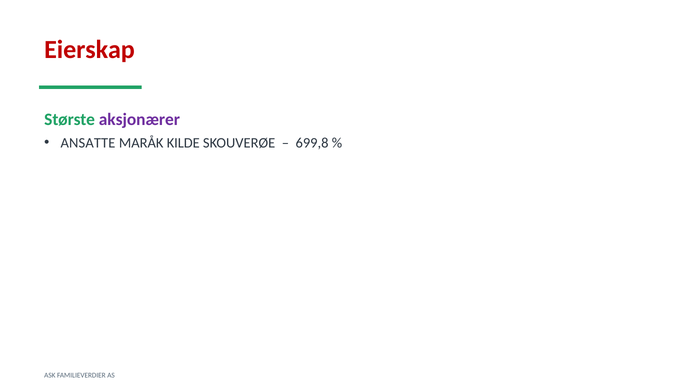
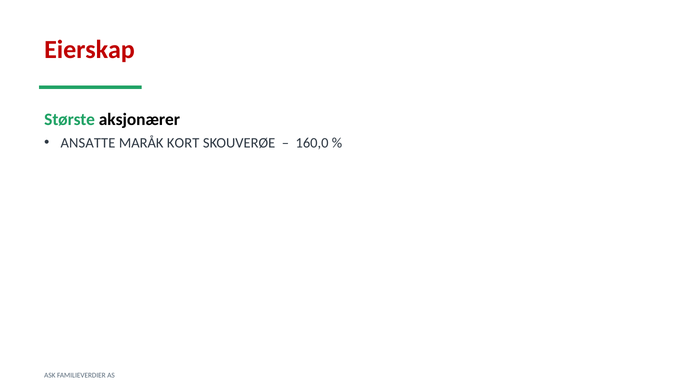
aksjonærer colour: purple -> black (139, 120)
KILDE: KILDE -> KORT (183, 143)
699,8: 699,8 -> 160,0 (312, 143)
